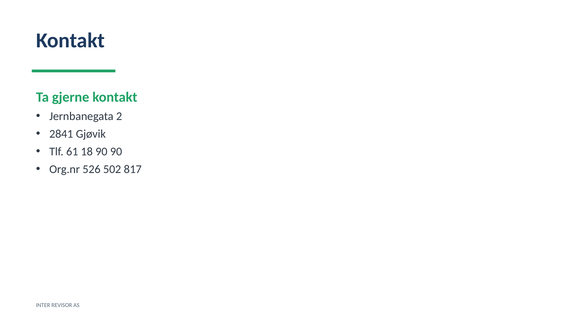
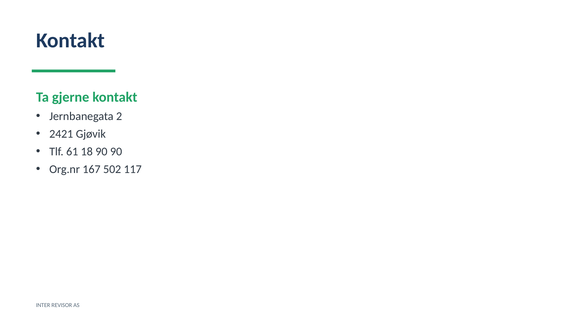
2841: 2841 -> 2421 (61, 134)
526: 526 -> 167 (92, 169)
817: 817 -> 117 (133, 169)
